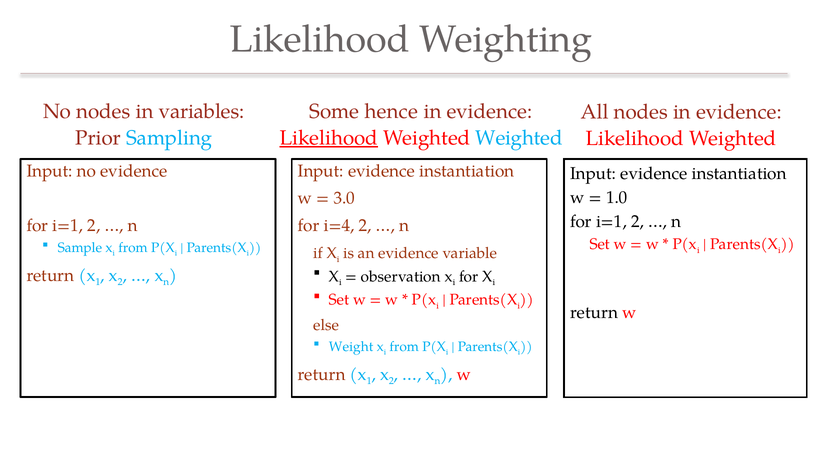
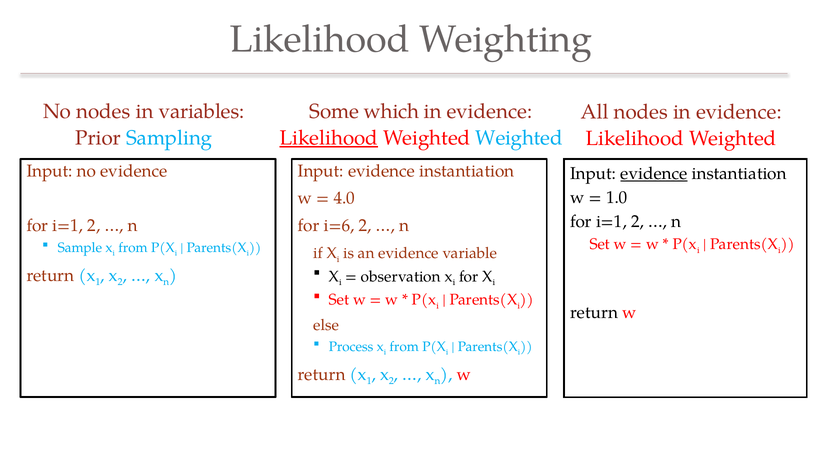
hence: hence -> which (392, 112)
evidence underline: none -> present (654, 174)
3.0: 3.0 -> 4.0 (344, 198)
i=4: i=4 -> i=6 (339, 226)
Weight: Weight -> Process (351, 347)
